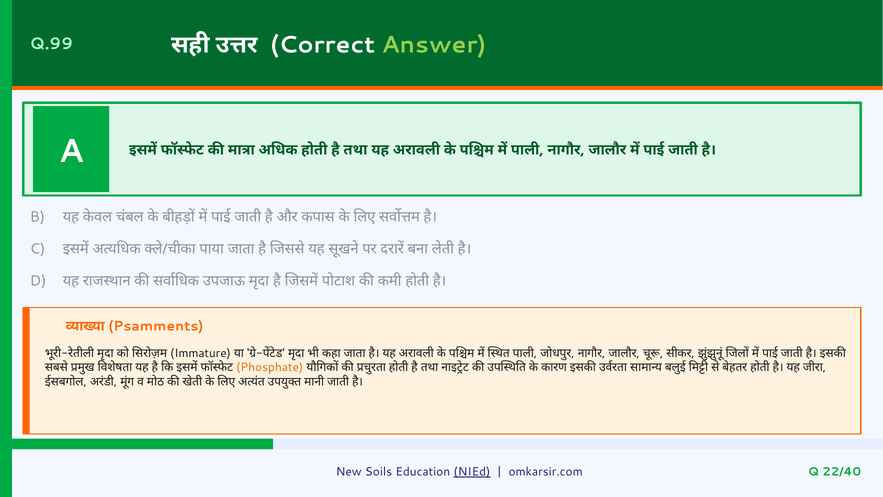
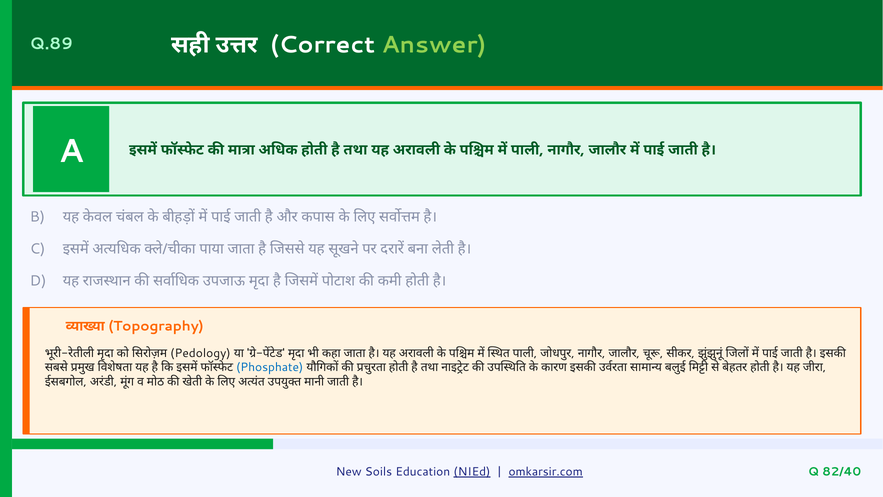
Q.99: Q.99 -> Q.89 (51, 44)
Psamments: Psamments -> Topography (156, 326)
Immature: Immature -> Pedology (200, 353)
Phosphate colour: orange -> blue (270, 367)
omkarsir.com underline: none -> present (546, 472)
22/40: 22/40 -> 82/40 (842, 472)
